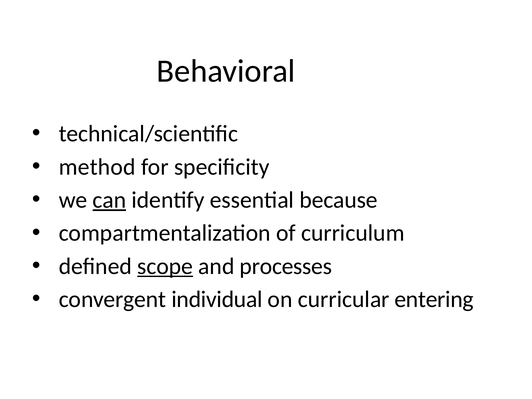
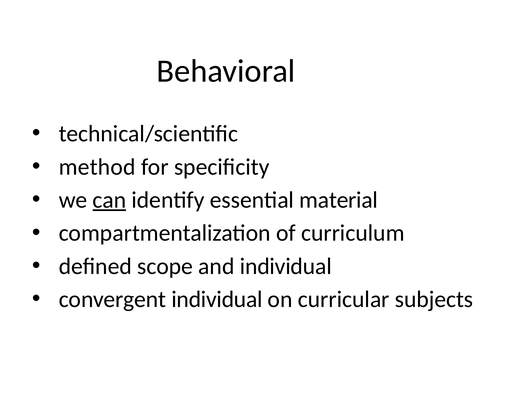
because: because -> material (339, 200)
scope underline: present -> none (165, 266)
and processes: processes -> individual (286, 266)
entering: entering -> subjects (434, 299)
